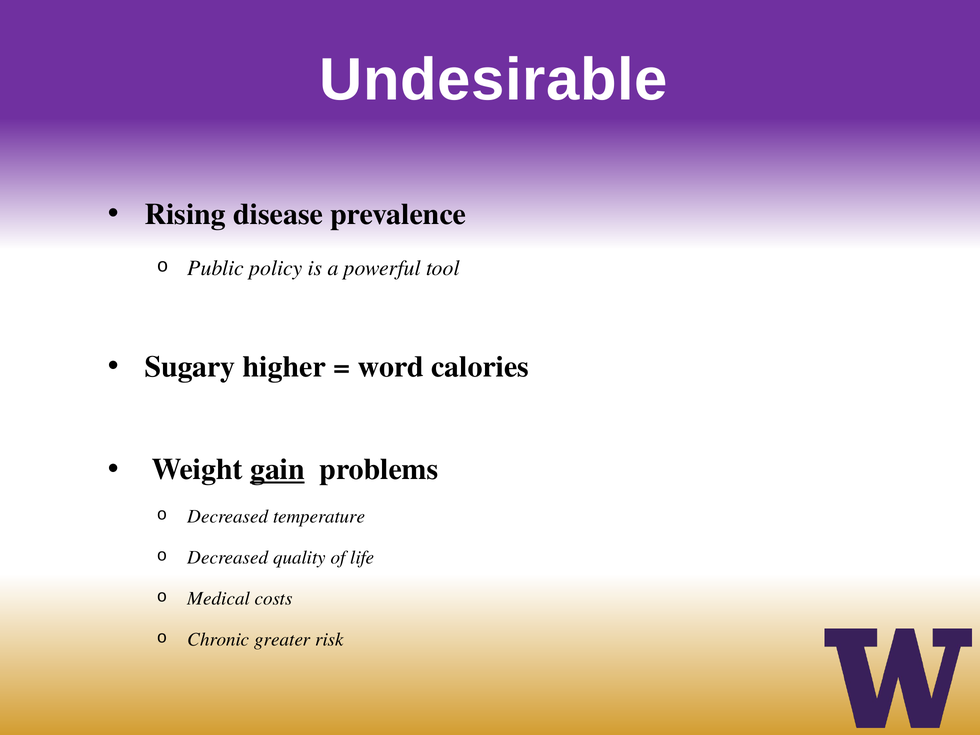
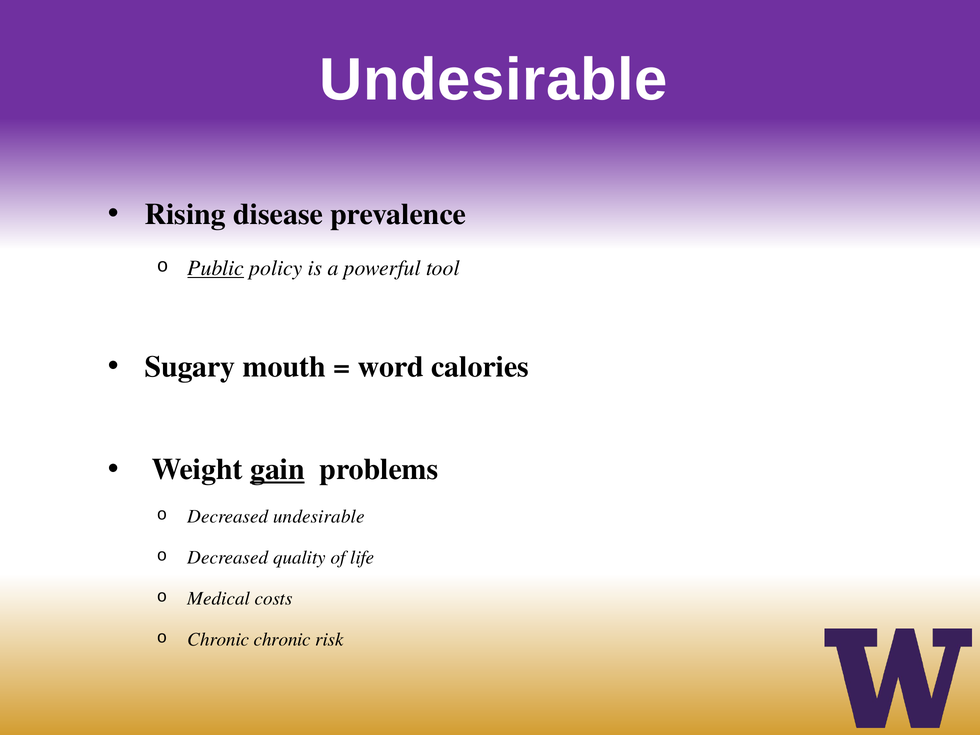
Public underline: none -> present (216, 268)
higher: higher -> mouth (284, 367)
Decreased temperature: temperature -> undesirable (319, 516)
Chronic greater: greater -> chronic (282, 640)
